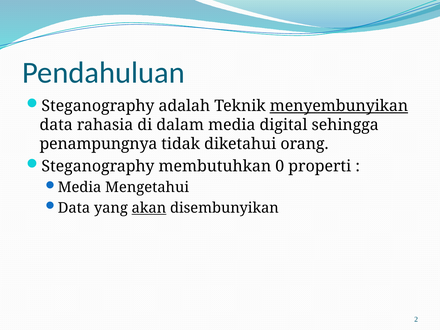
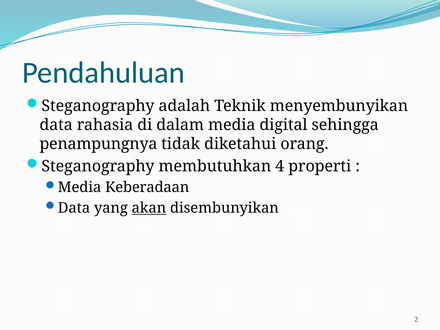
menyembunyikan underline: present -> none (339, 106)
0: 0 -> 4 (280, 166)
Mengetahui: Mengetahui -> Keberadaan (147, 187)
